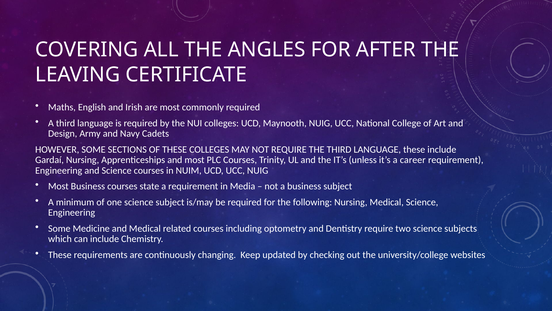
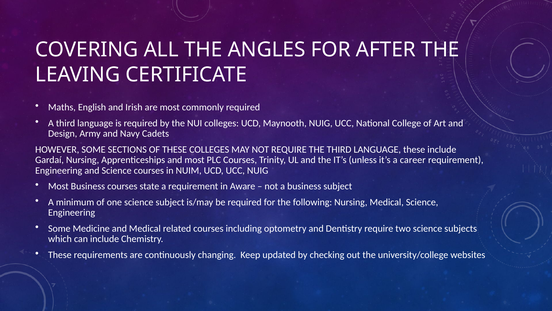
Media: Media -> Aware (243, 186)
